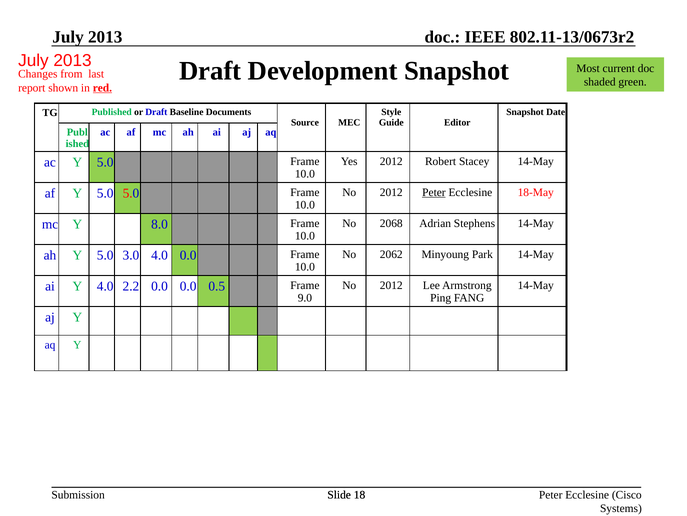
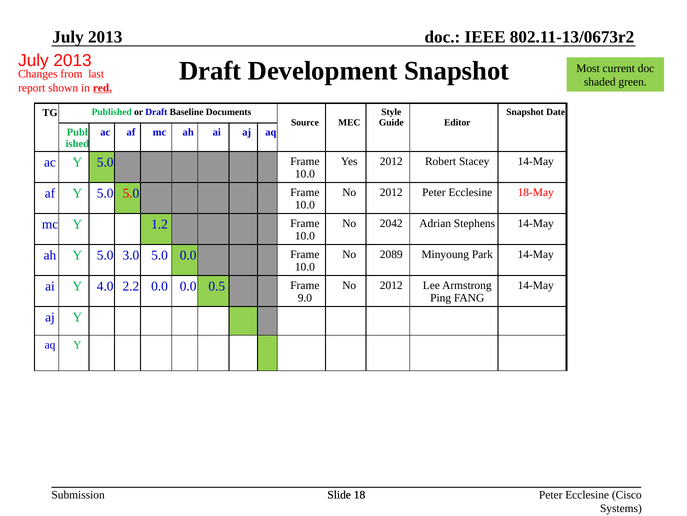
Peter underline: present -> none (434, 192)
2068: 2068 -> 2042 (391, 223)
8.0: 8.0 -> 1.2 (160, 224)
2062: 2062 -> 2089 (391, 254)
3.0 4.0: 4.0 -> 5.0 (160, 255)
